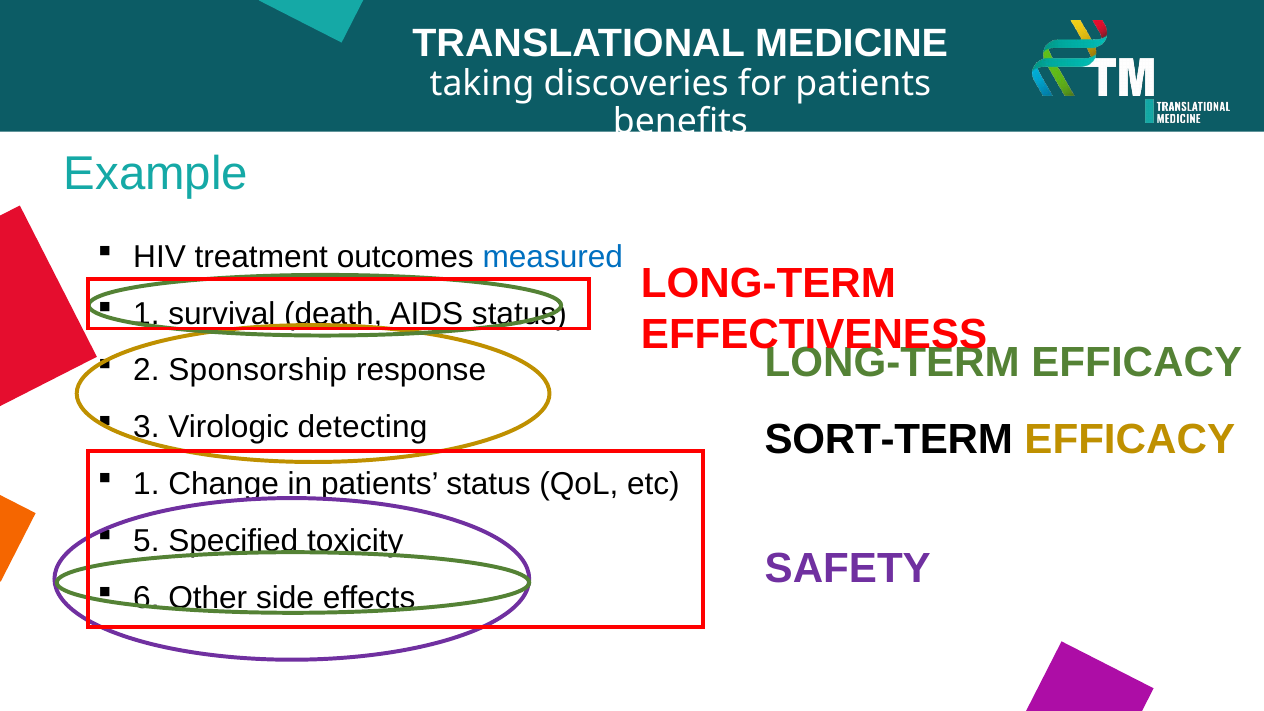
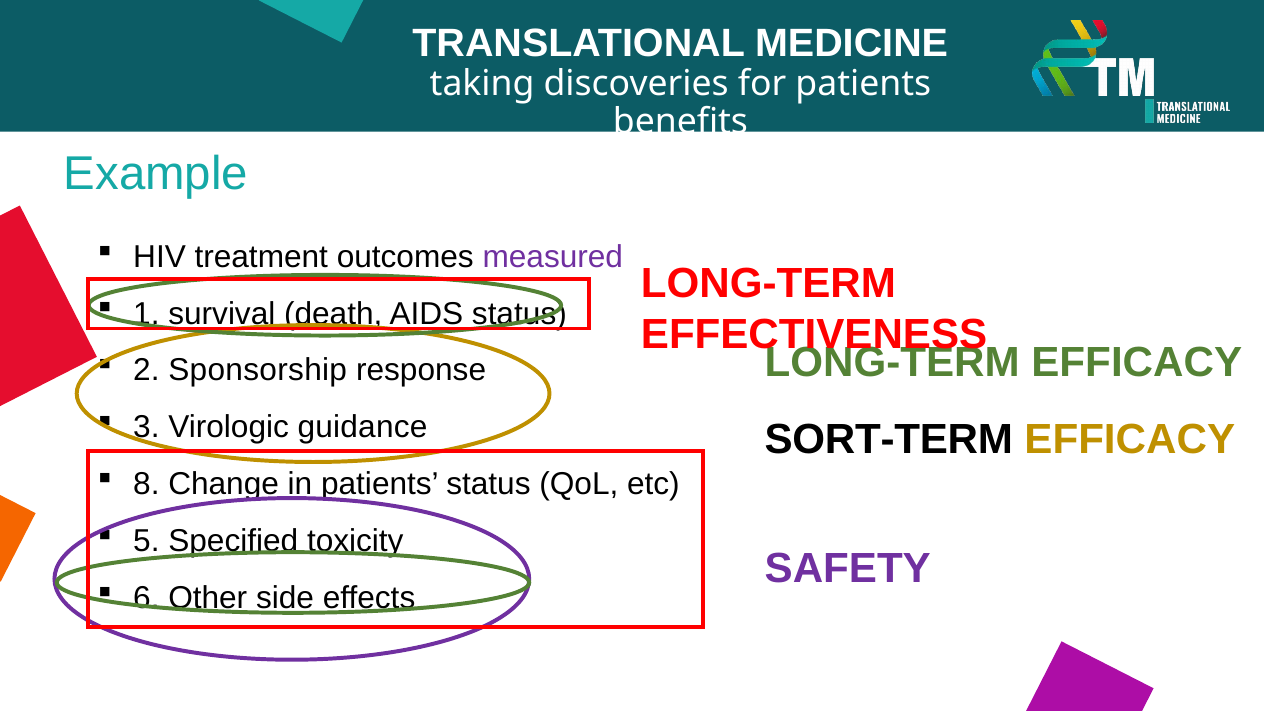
measured colour: blue -> purple (553, 257)
detecting: detecting -> guidance (363, 427)
1: 1 -> 8 (146, 484)
